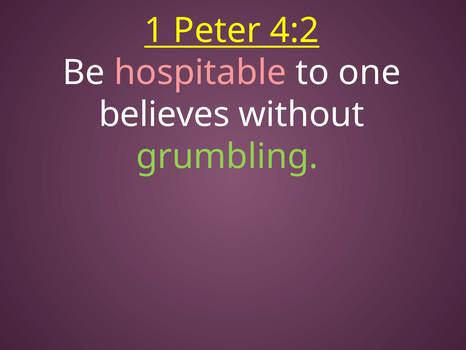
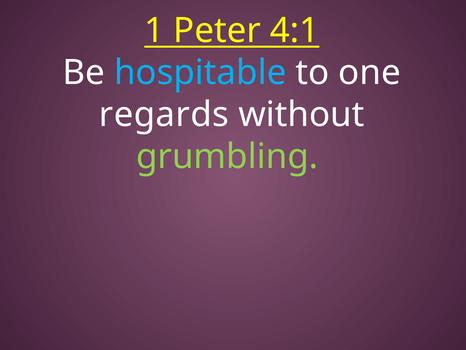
4:2: 4:2 -> 4:1 (295, 31)
hospitable colour: pink -> light blue (200, 73)
believes: believes -> regards (164, 115)
